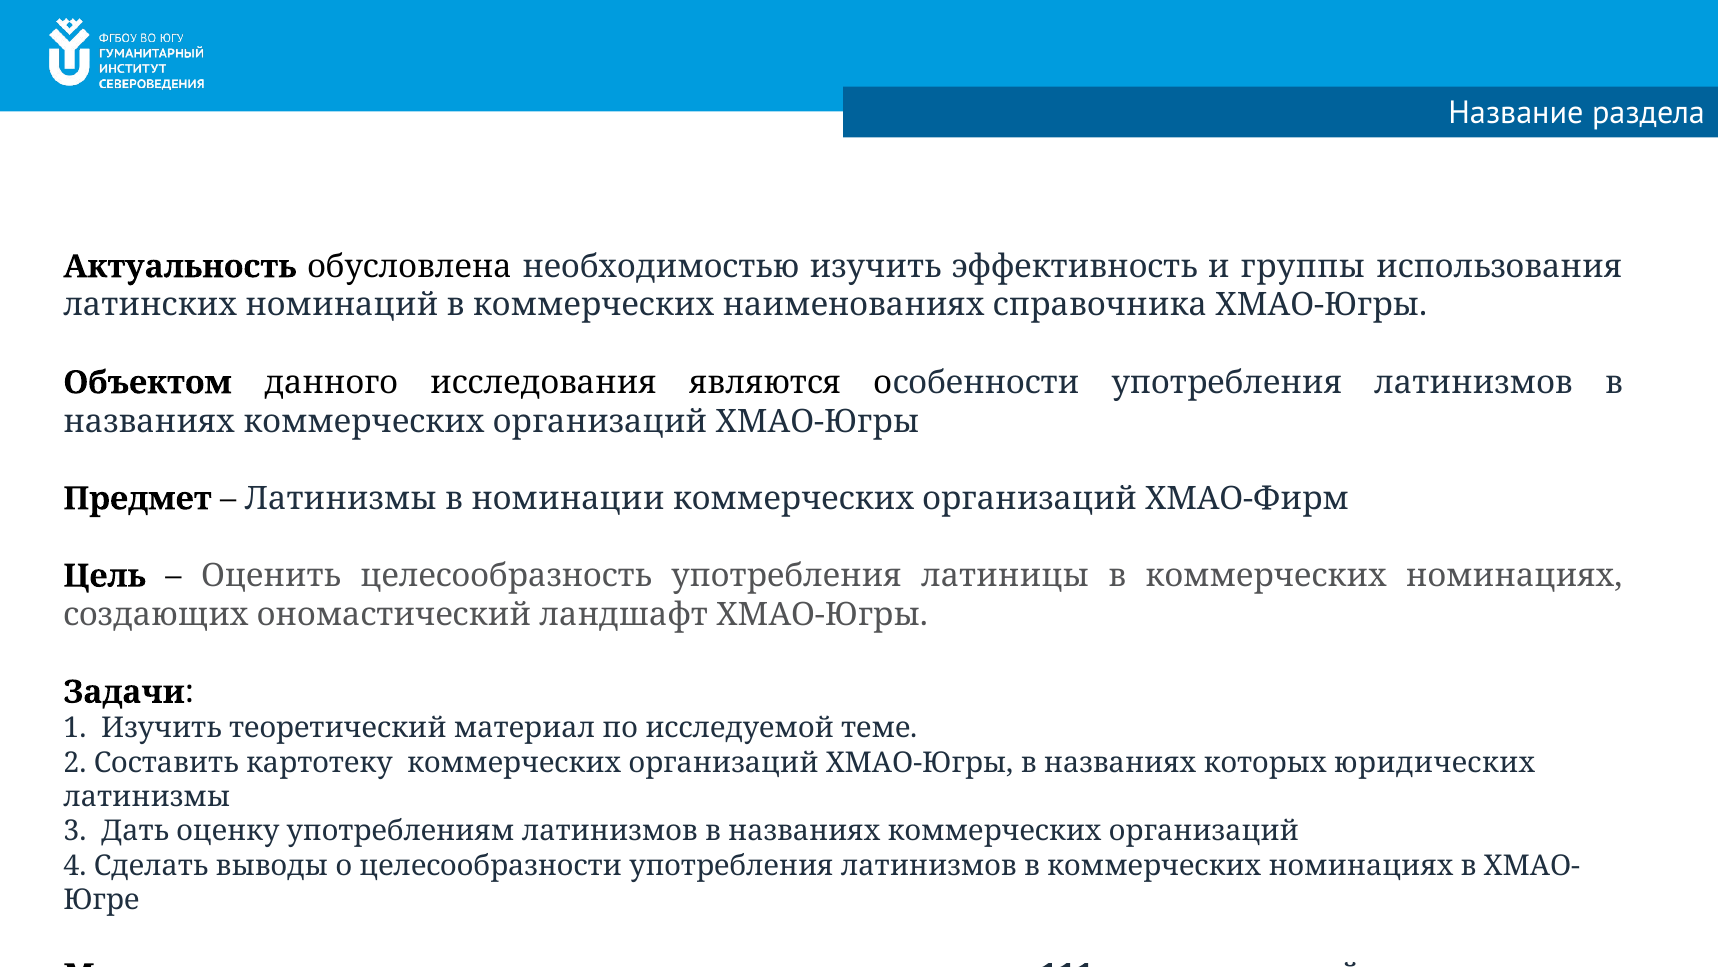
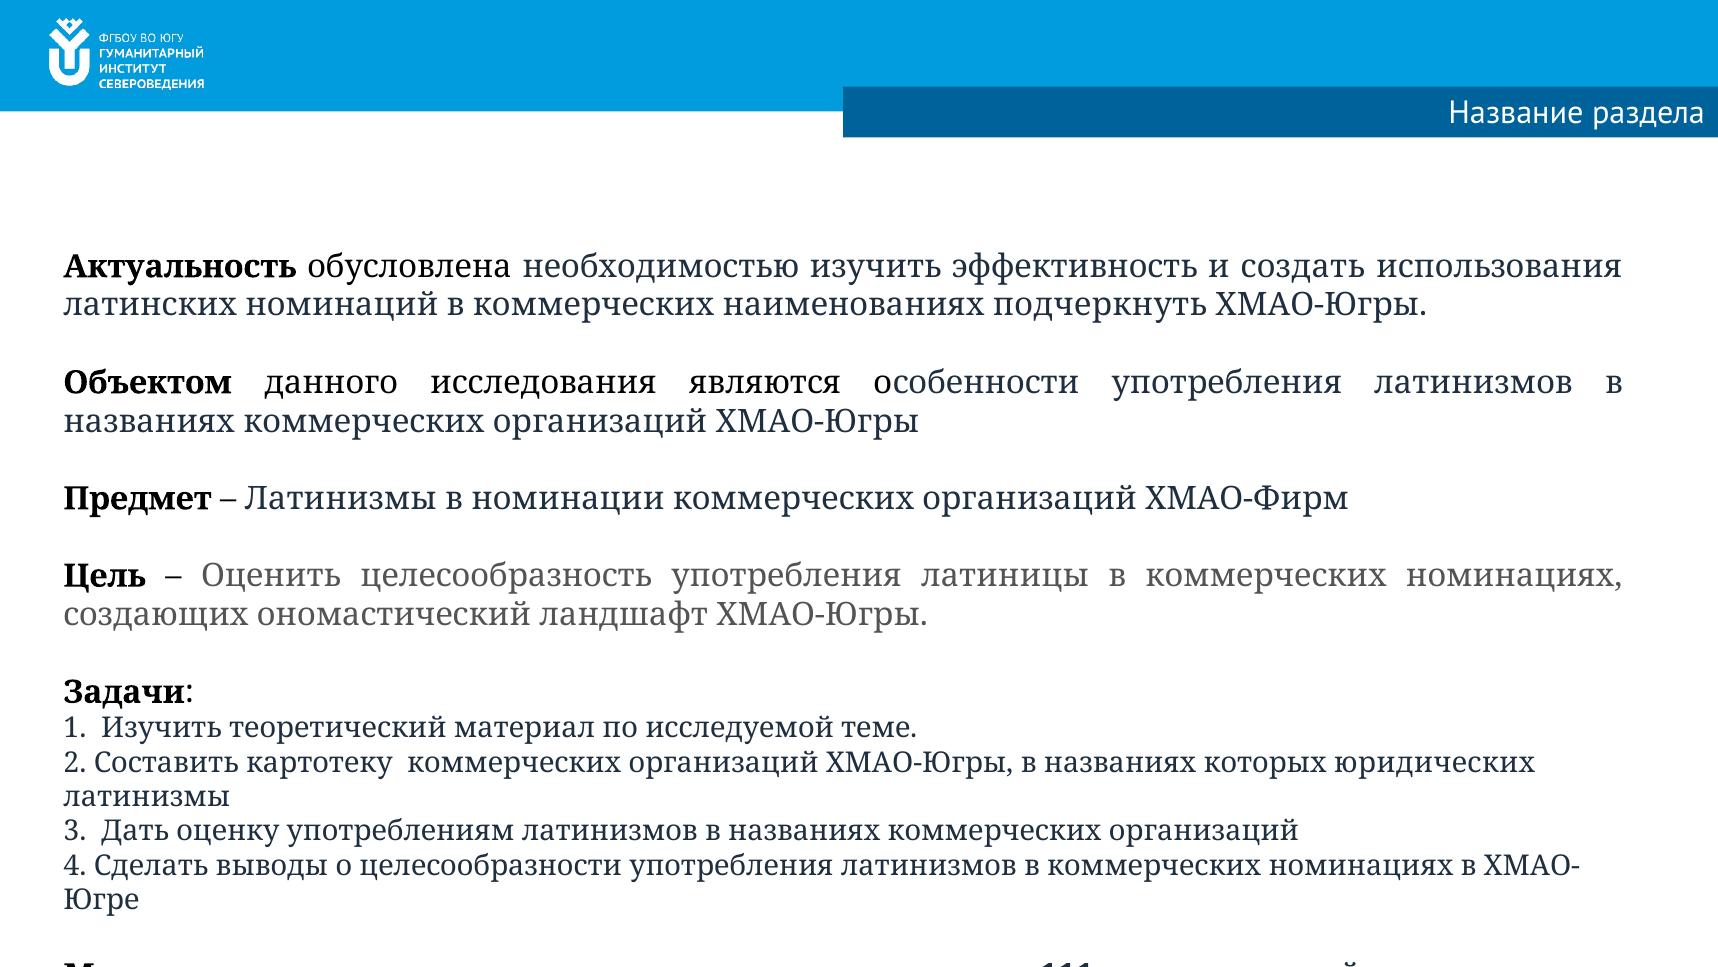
группы: группы -> создать (1303, 266)
справочника: справочника -> подчеркнуть (1100, 305)
